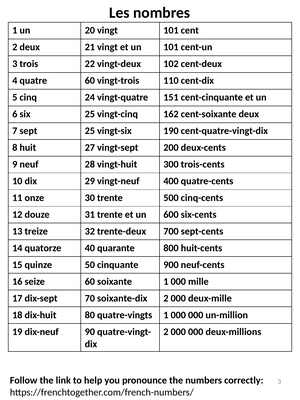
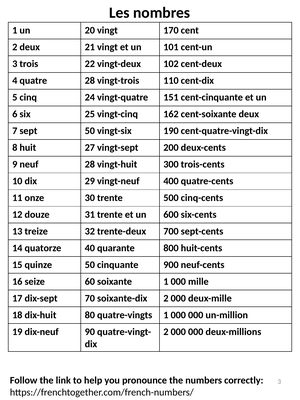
vingt 101: 101 -> 170 (171, 30)
quatre 60: 60 -> 28 (90, 81)
sept 25: 25 -> 50 (90, 131)
